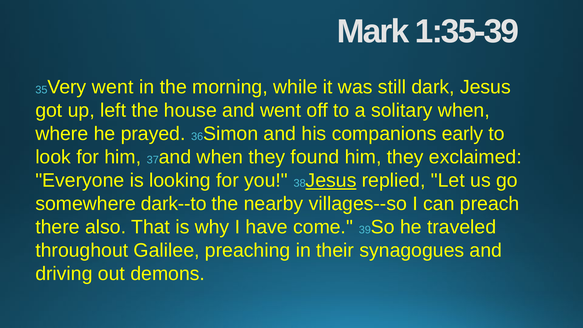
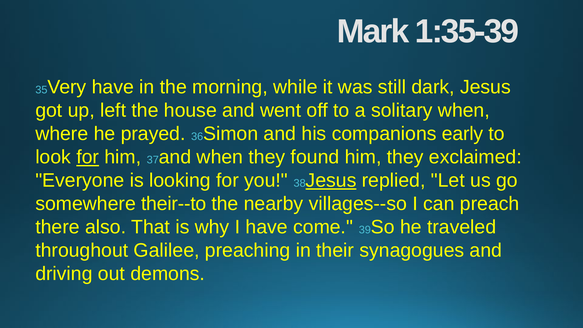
went: went -> have (113, 87)
for underline: none -> present (88, 157)
dark--to: dark--to -> their--to (174, 204)
